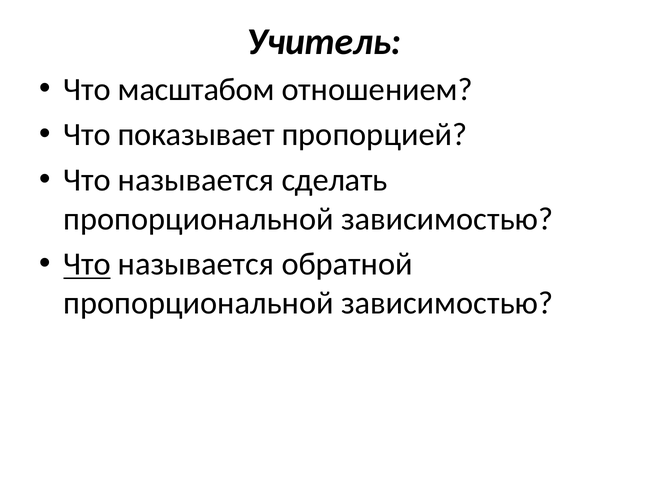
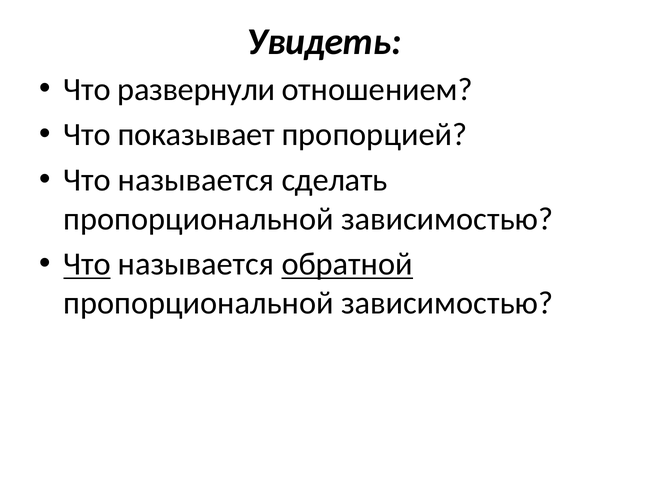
Учитель: Учитель -> Увидеть (324, 42)
масштабом: масштабом -> развернули (196, 89)
обратной underline: none -> present (347, 264)
